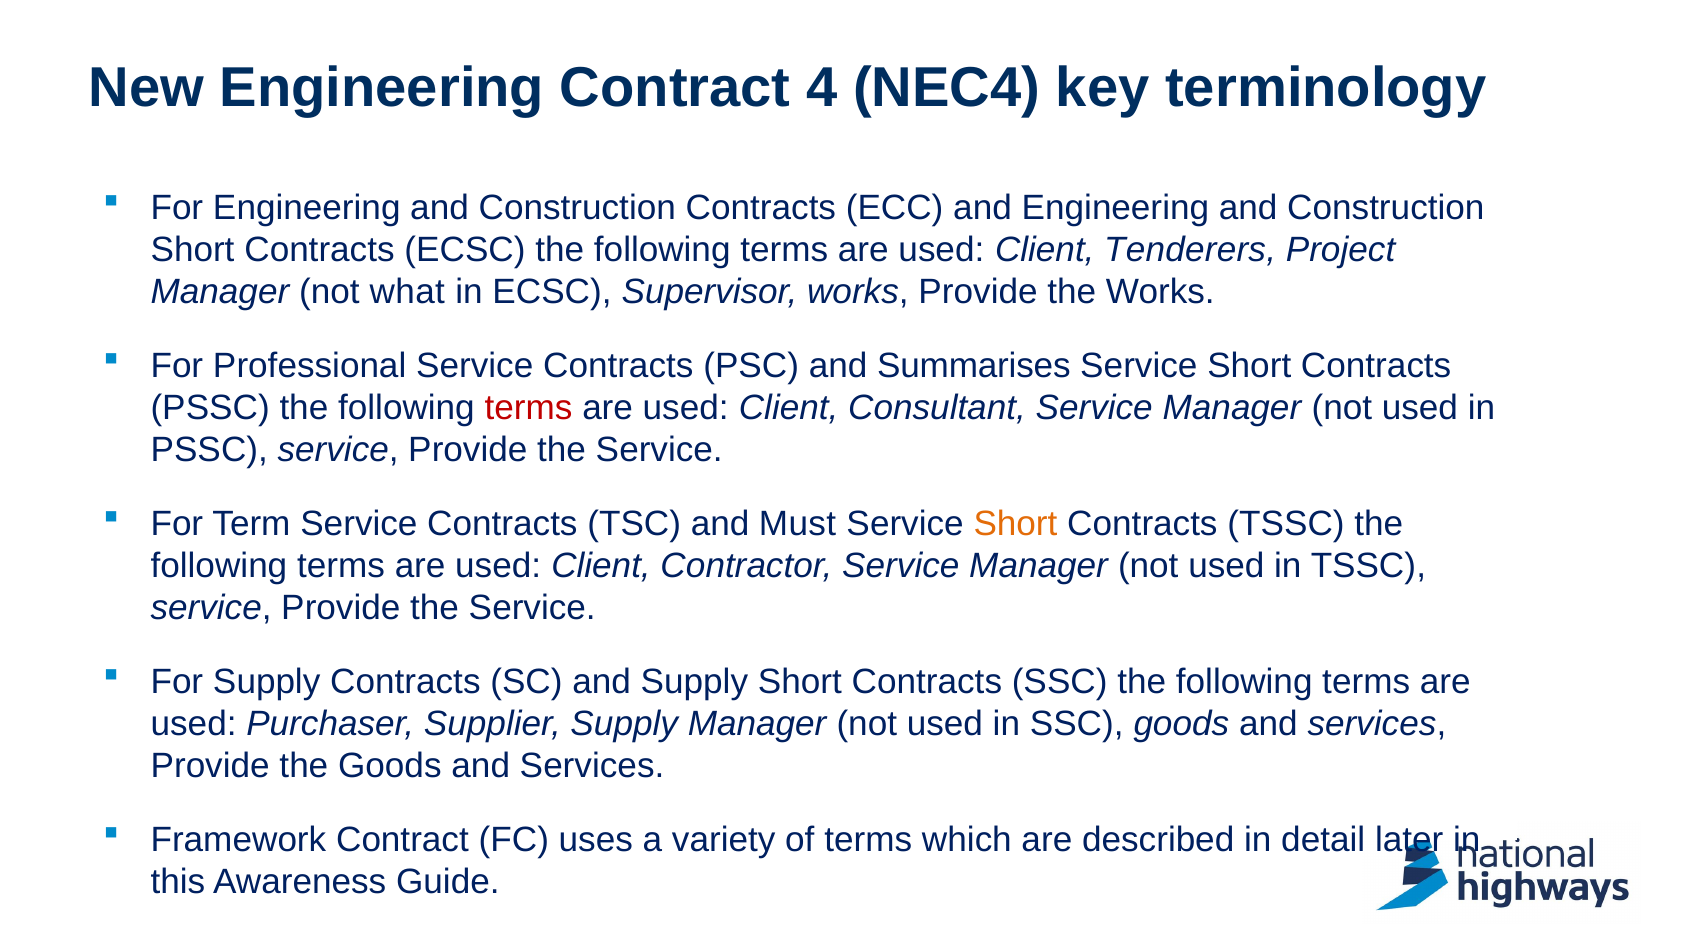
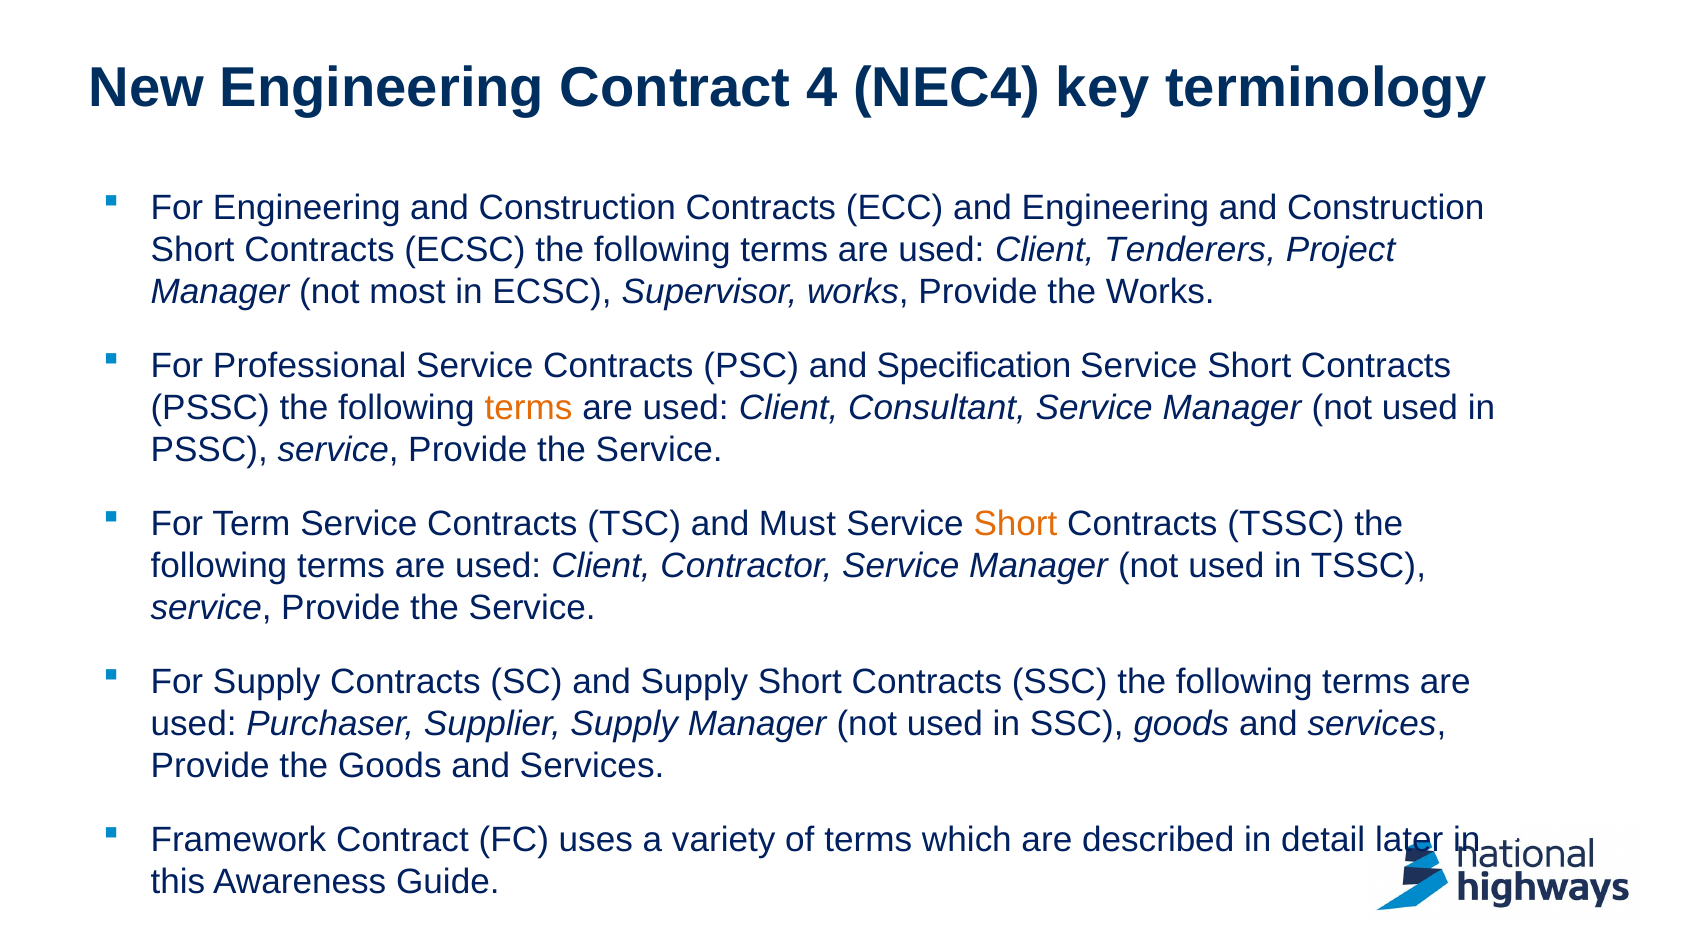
what: what -> most (407, 292)
Summarises: Summarises -> Specification (974, 365)
terms colour: red -> orange (529, 408)
